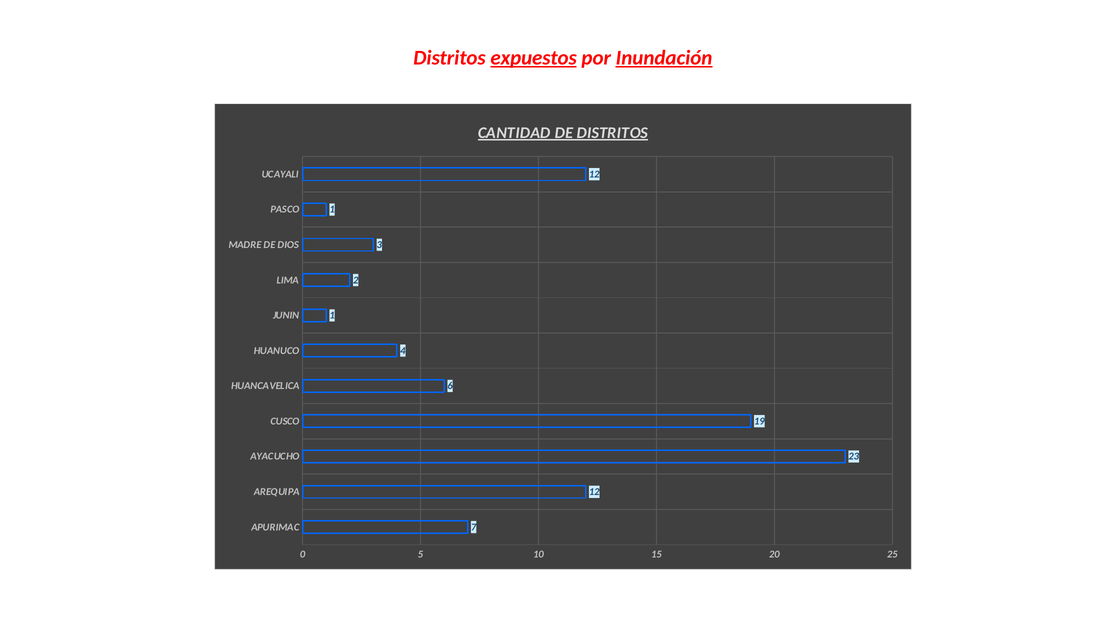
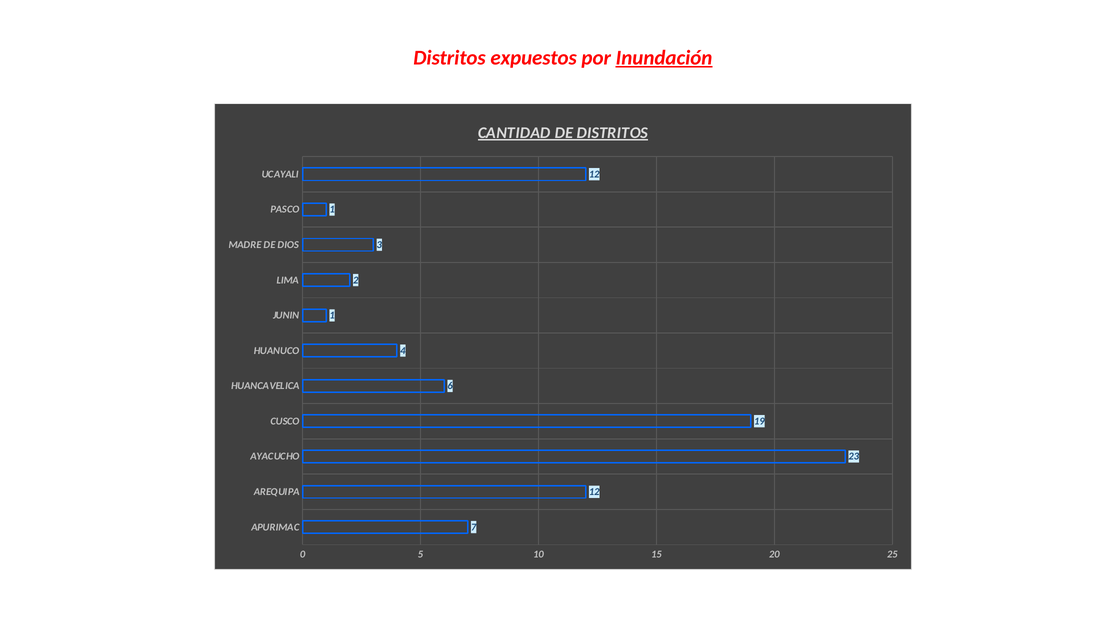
expuestos underline: present -> none (534, 58)
